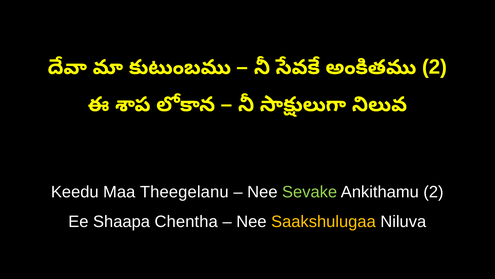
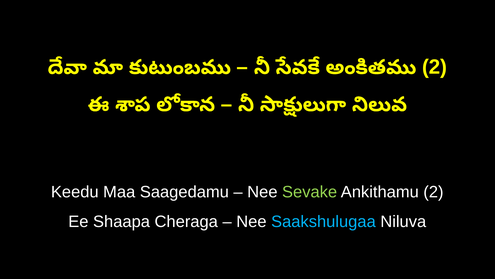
Theegelanu: Theegelanu -> Saagedamu (184, 192)
Chentha: Chentha -> Cheraga (186, 221)
Saakshulugaa colour: yellow -> light blue (323, 221)
